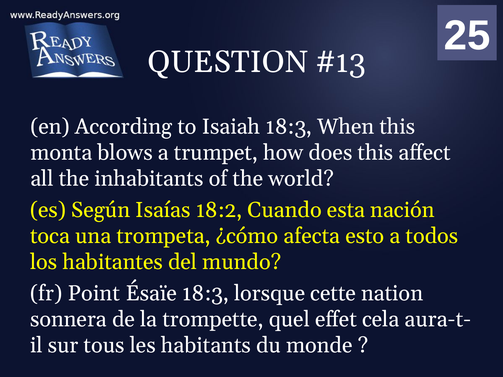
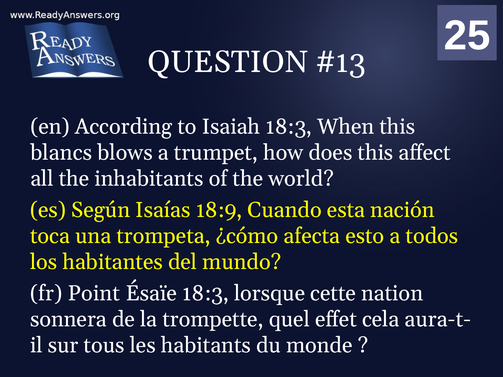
monta: monta -> blancs (61, 153)
18:2: 18:2 -> 18:9 (219, 210)
